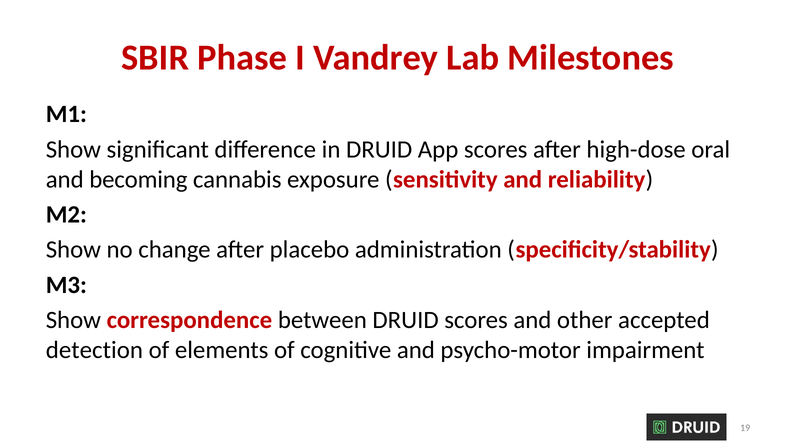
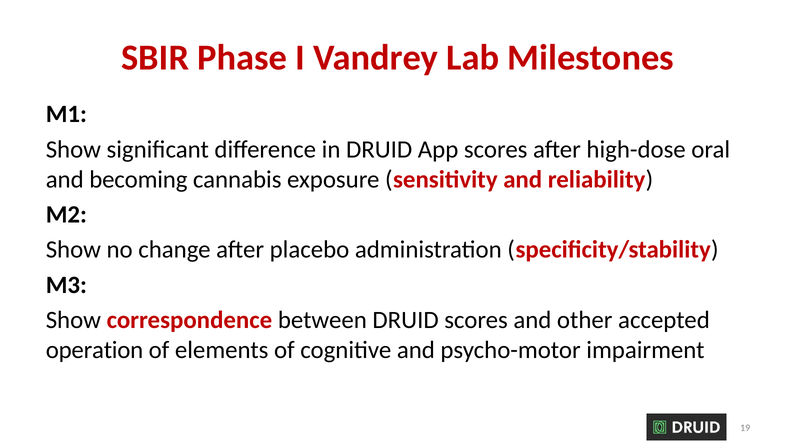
detection: detection -> operation (95, 350)
